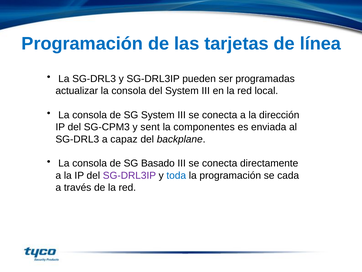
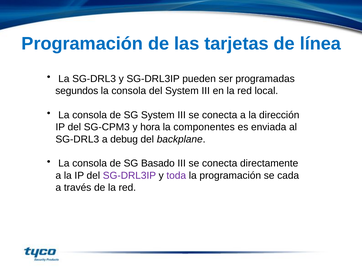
actualizar: actualizar -> segundos (77, 91)
sent: sent -> hora (150, 127)
capaz: capaz -> debug (124, 139)
toda colour: blue -> purple (176, 175)
